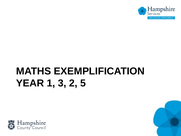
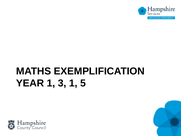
3 2: 2 -> 1 (73, 83)
